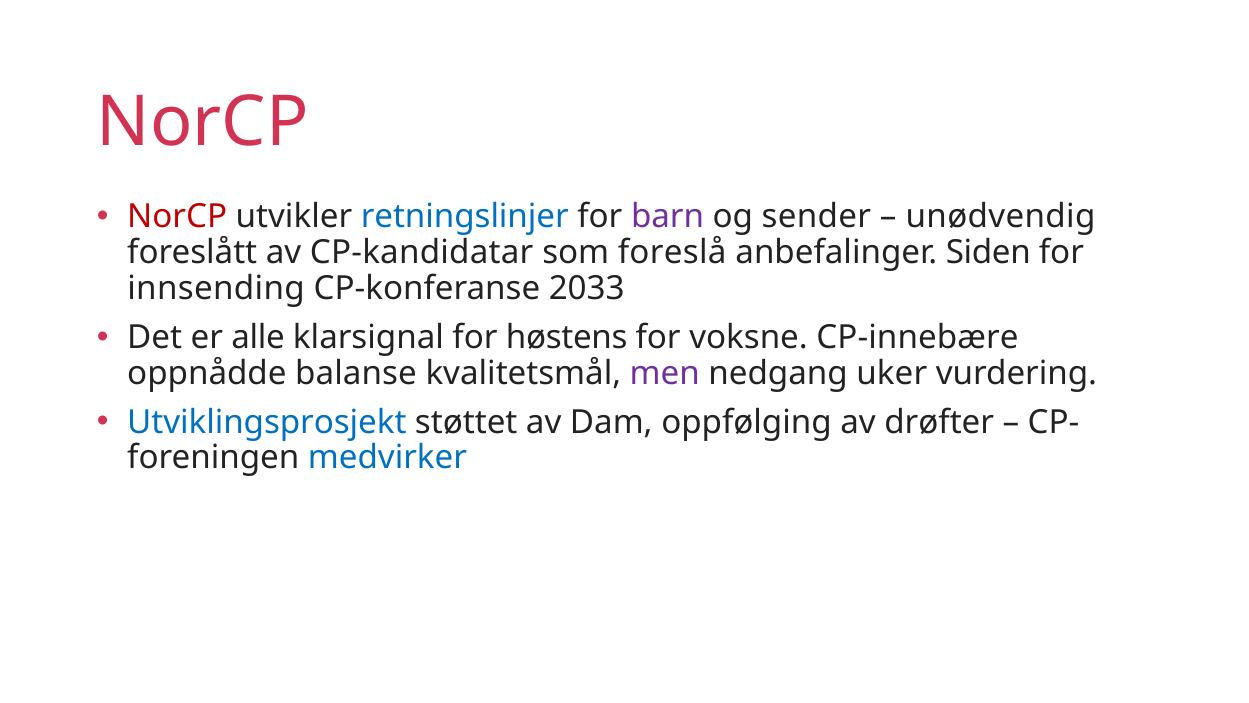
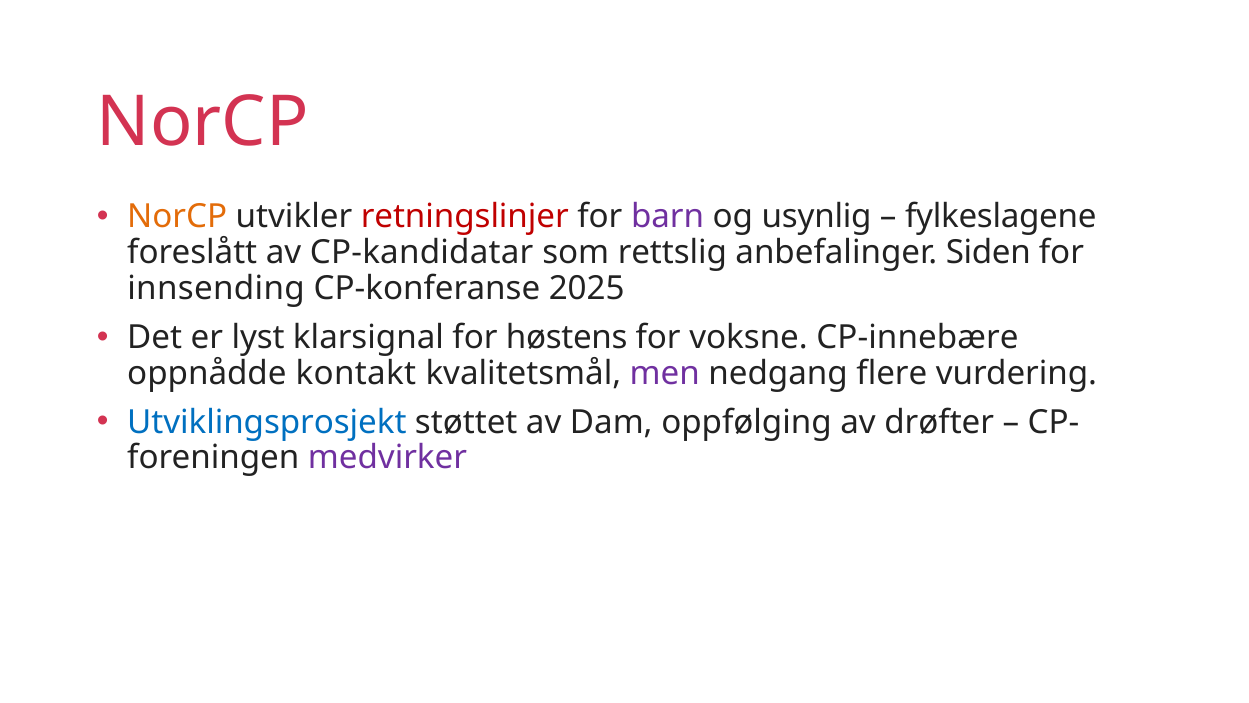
NorCP colour: red -> orange (177, 217)
retningslinjer colour: blue -> red (465, 217)
sender: sender -> usynlig (817, 217)
unødvendig: unødvendig -> fylkeslagene (1001, 217)
foreslå: foreslå -> rettslig (672, 253)
2033: 2033 -> 2025 (587, 288)
alle: alle -> lyst (258, 337)
balanse: balanse -> kontakt (356, 373)
uker: uker -> flere (892, 373)
medvirker colour: blue -> purple (387, 458)
